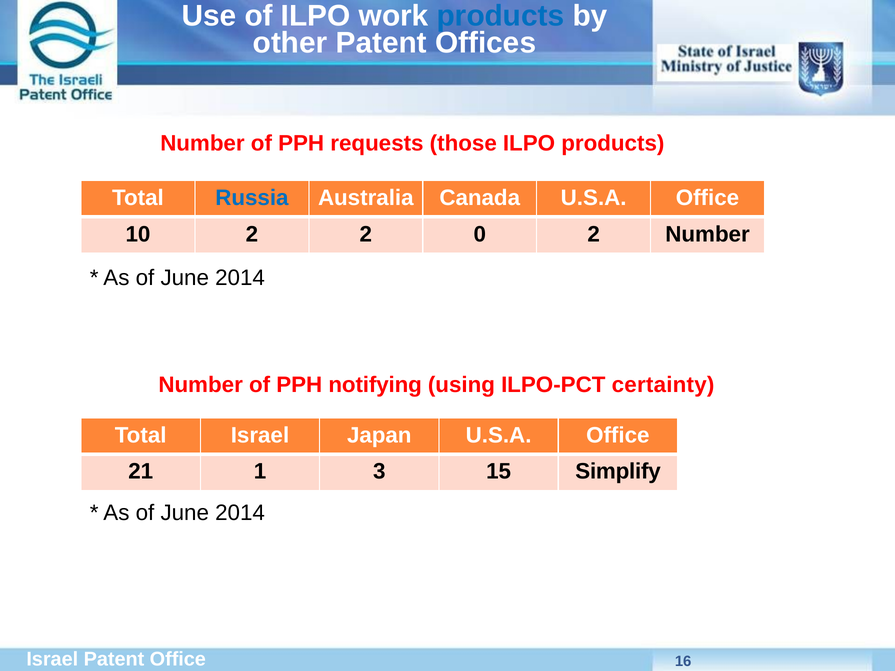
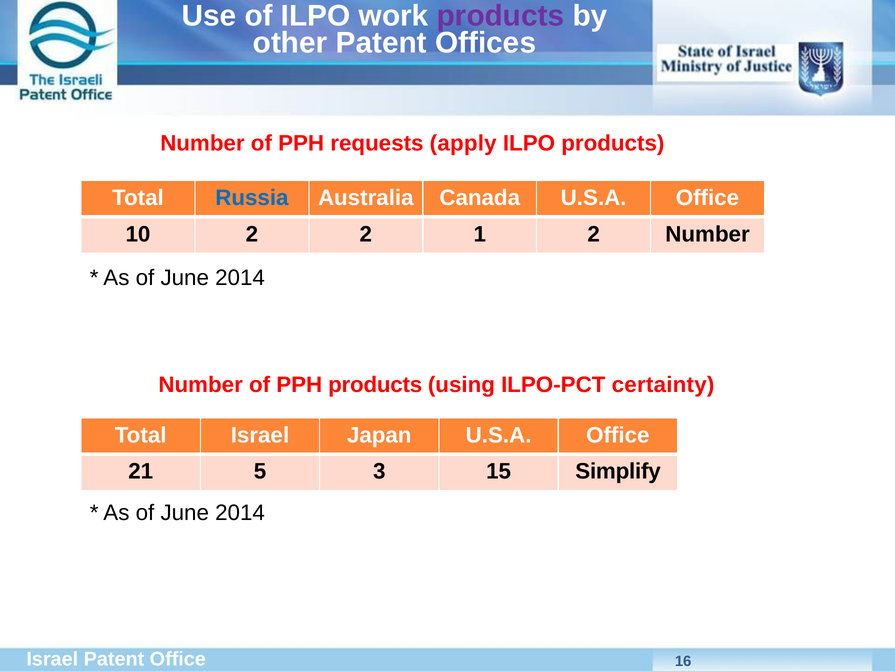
products colour: blue -> purple (500, 16)
those: those -> apply (463, 144)
0: 0 -> 1 (480, 234)
PPH notifying: notifying -> products (375, 385)
1: 1 -> 5 (260, 472)
